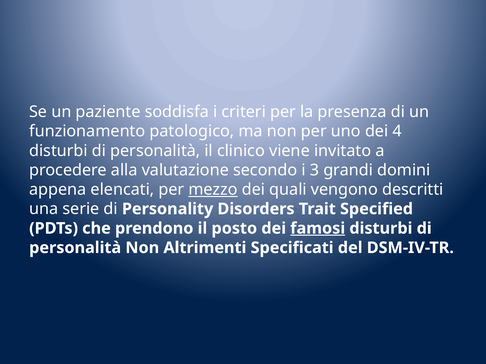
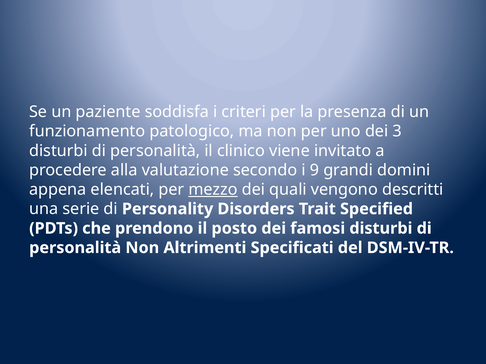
4: 4 -> 3 (397, 131)
3: 3 -> 9 (315, 170)
famosi underline: present -> none (318, 229)
